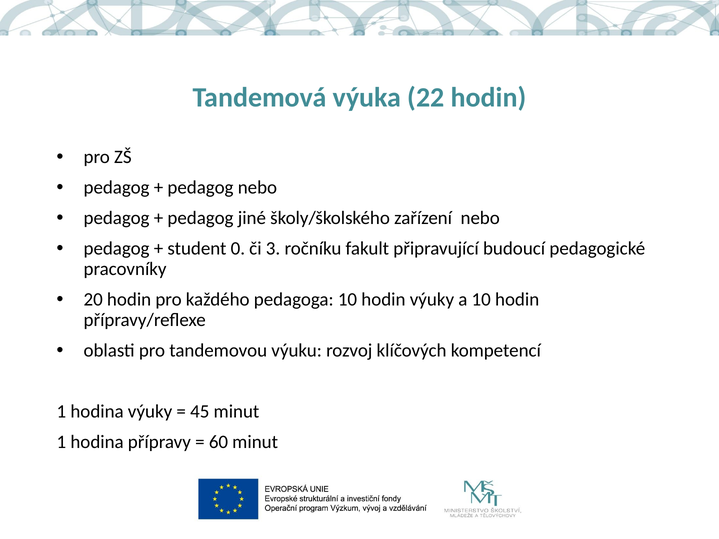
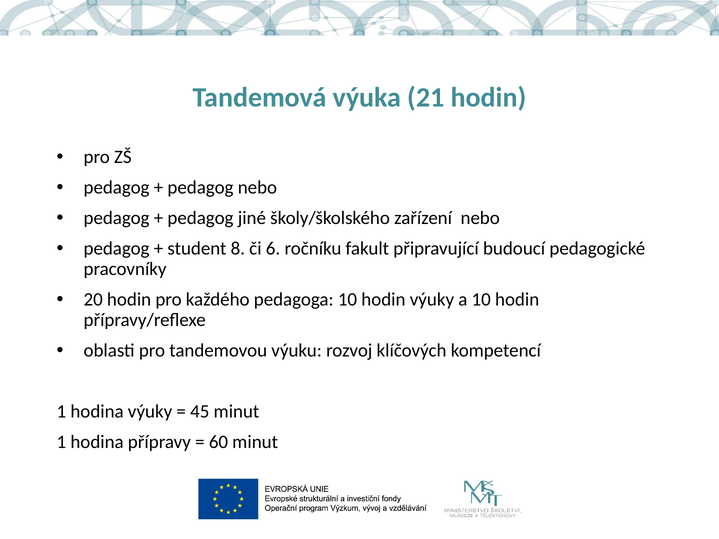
22: 22 -> 21 (426, 97)
0: 0 -> 8 (238, 249)
3: 3 -> 6 (273, 249)
